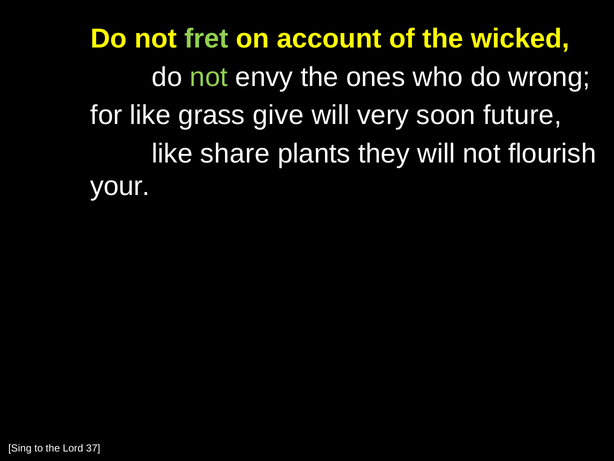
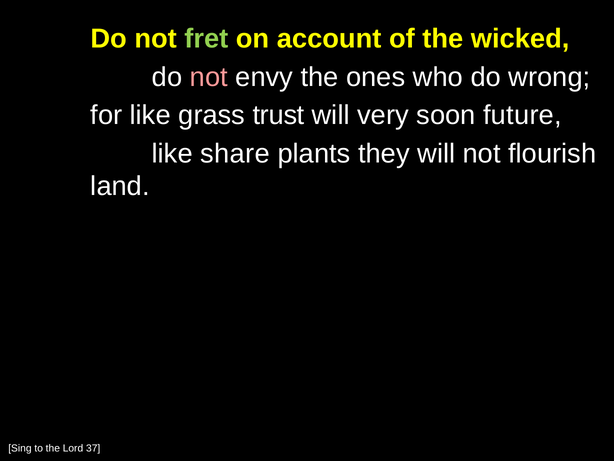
not colour: light green -> pink (209, 77)
give: give -> trust (279, 115)
your: your -> land (120, 186)
